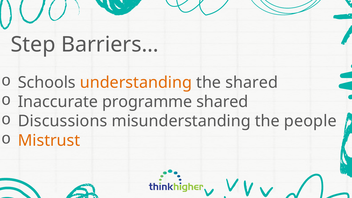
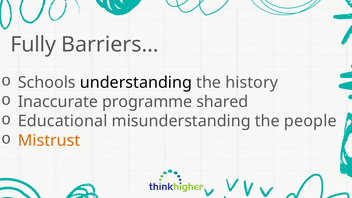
Step: Step -> Fully (33, 45)
understanding colour: orange -> black (136, 82)
the shared: shared -> history (252, 82)
Discussions: Discussions -> Educational (63, 121)
